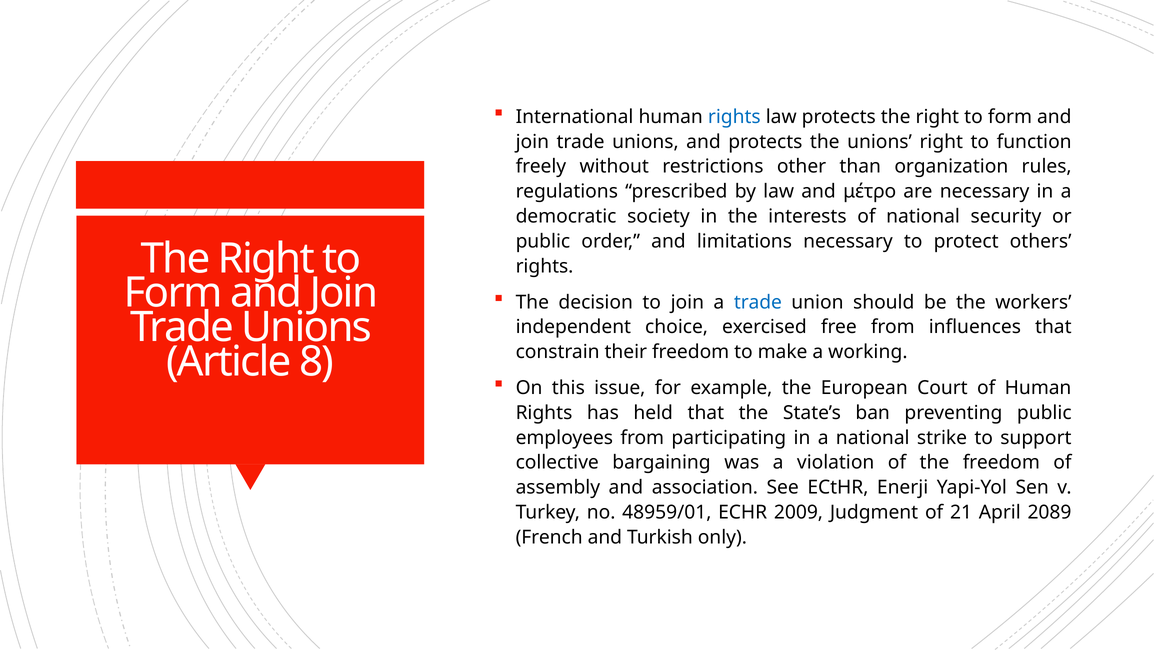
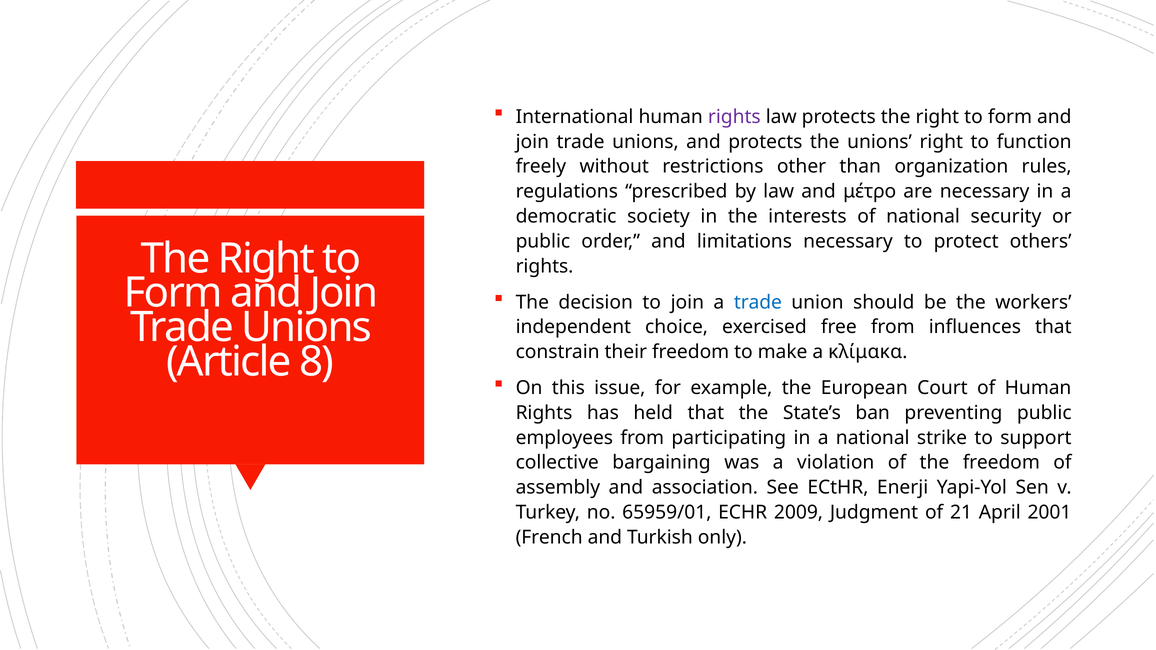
rights colour: blue -> purple (734, 117)
working: working -> κλίμακα (868, 352)
48959/01: 48959/01 -> 65959/01 (667, 513)
2089: 2089 -> 2001 (1049, 513)
